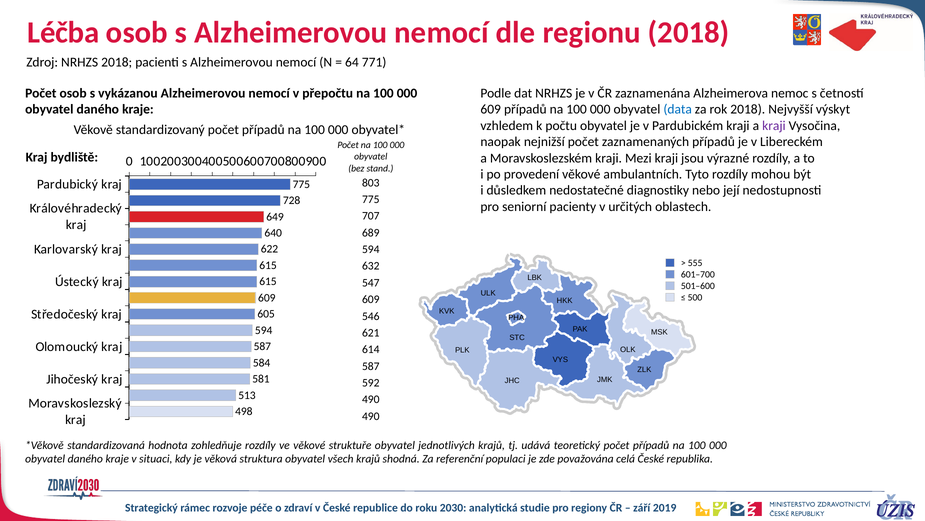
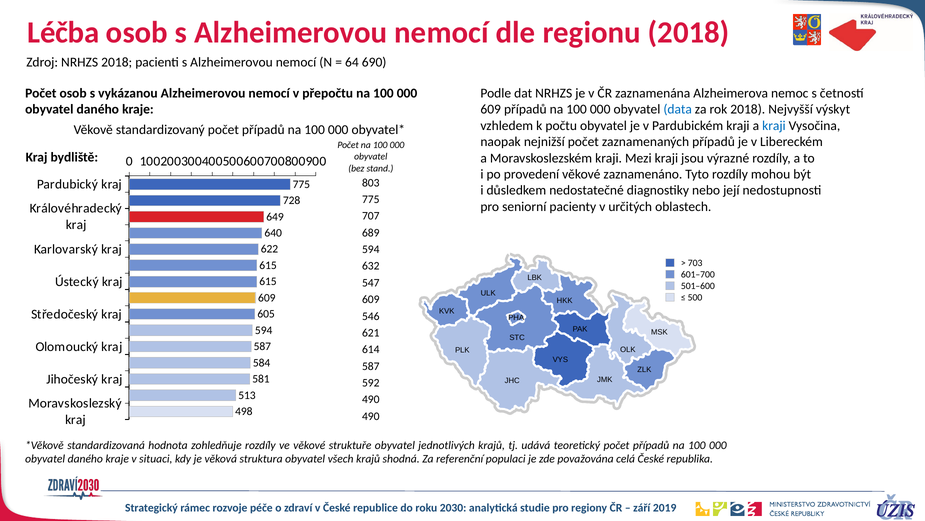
771: 771 -> 690 (374, 62)
kraji colour: purple -> blue (774, 125)
ambulantních: ambulantních -> zaznamenáno (643, 174)
555: 555 -> 703 (695, 263)
